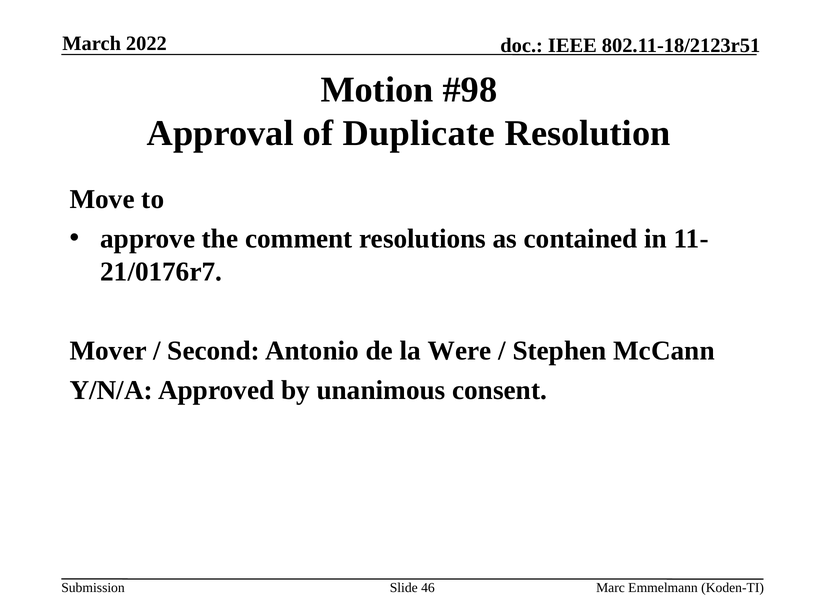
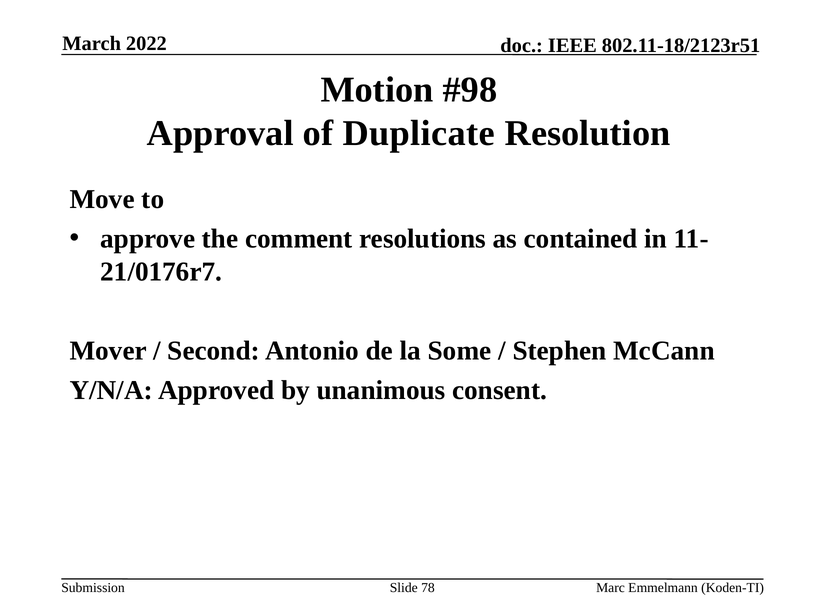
Were: Were -> Some (460, 351)
46: 46 -> 78 (428, 588)
